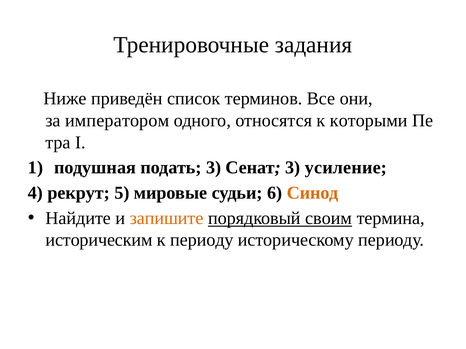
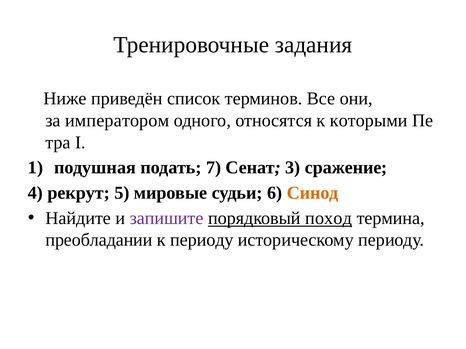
подать 3: 3 -> 7 (214, 168)
усиление: усиление -> сражение (346, 168)
запишите colour: orange -> purple (167, 219)
своим: своим -> поход (329, 219)
историческим: историческим -> преобладании (99, 240)
